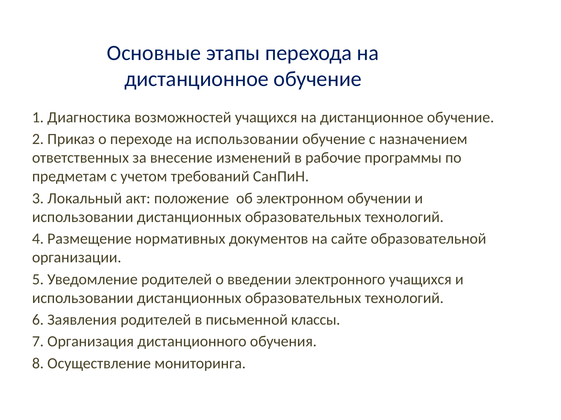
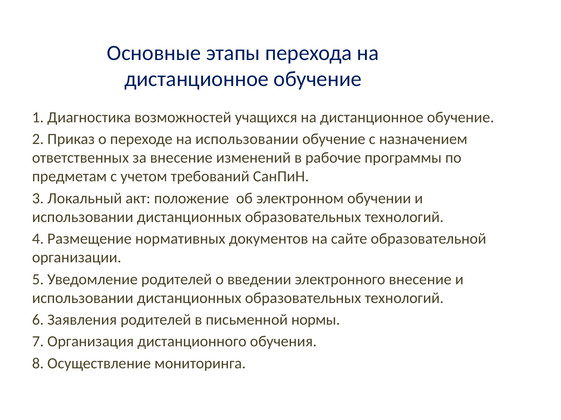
электронного учащихся: учащихся -> внесение (420, 280)
классы: классы -> нормы (316, 320)
